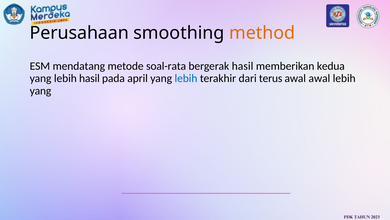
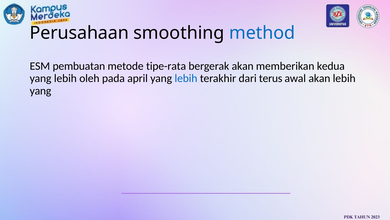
method colour: orange -> blue (262, 33)
mendatang: mendatang -> pembuatan (79, 66)
soal-rata: soal-rata -> tipe-rata (166, 66)
bergerak hasil: hasil -> akan (243, 66)
lebih hasil: hasil -> oleh (89, 78)
awal awal: awal -> akan (319, 78)
